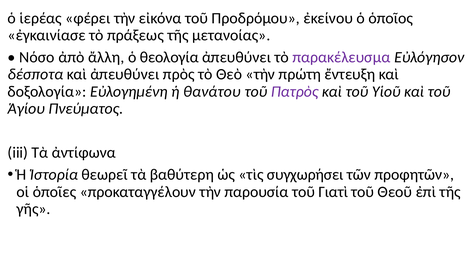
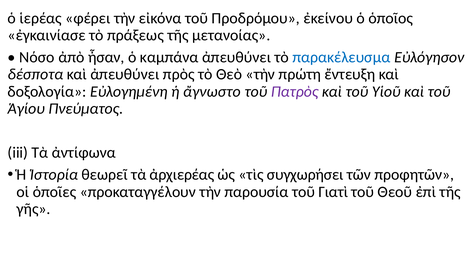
ἄλλη: ἄλλη -> ἦσαν (106, 57)
θεολογία: θεολογία -> καμπάνα (169, 57)
παρακέλευσμα colour: purple -> blue (341, 57)
θανάτου: θανάτου -> ἄγνωστο (212, 91)
βαθύτερη: βαθύτερη -> ἀρχιερέας (182, 174)
